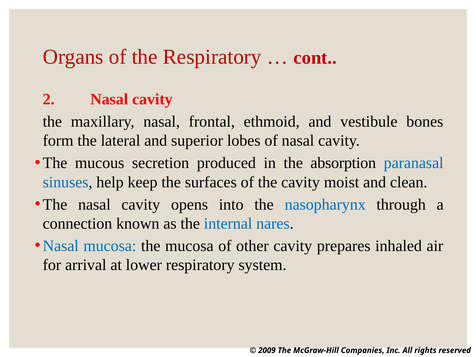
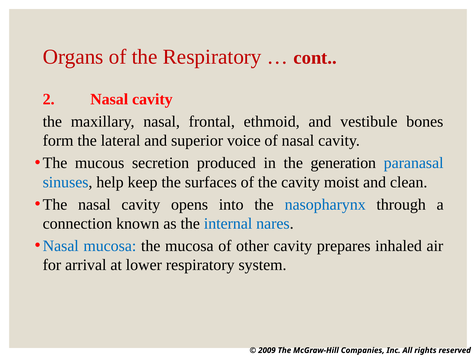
lobes: lobes -> voice (244, 141)
absorption: absorption -> generation (343, 163)
